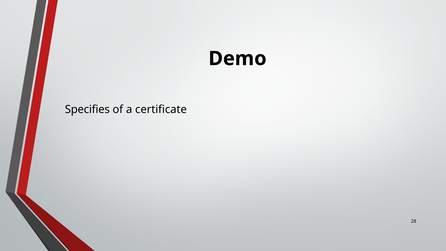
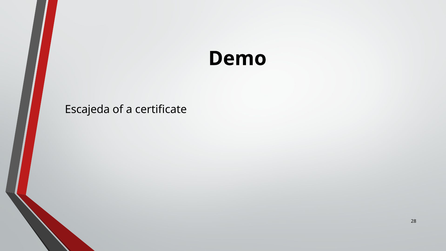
Specifies: Specifies -> Escajeda (87, 109)
